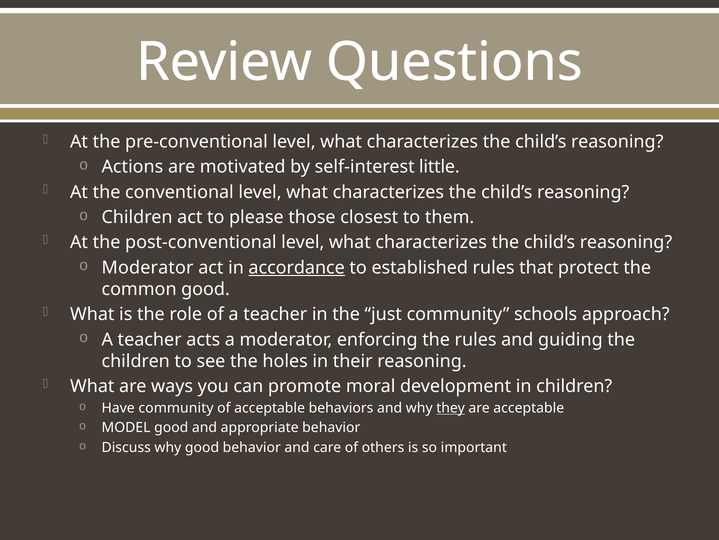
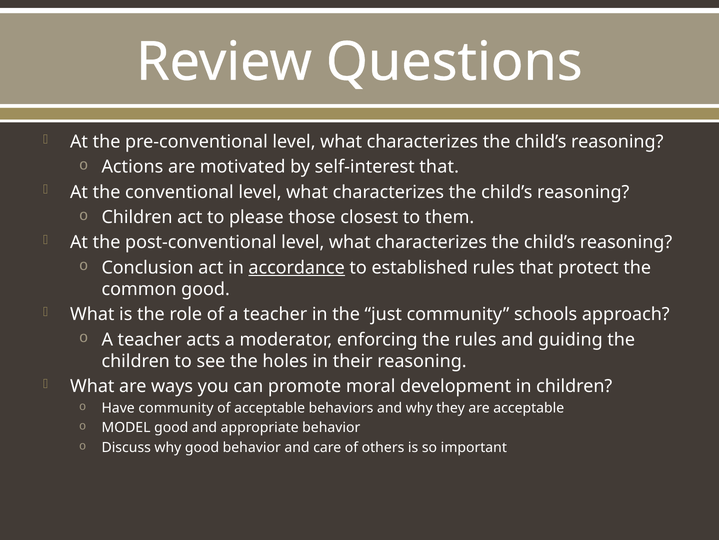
self-interest little: little -> that (439, 167)
Moderator: Moderator -> Conclusion (148, 267)
they underline: present -> none (451, 408)
